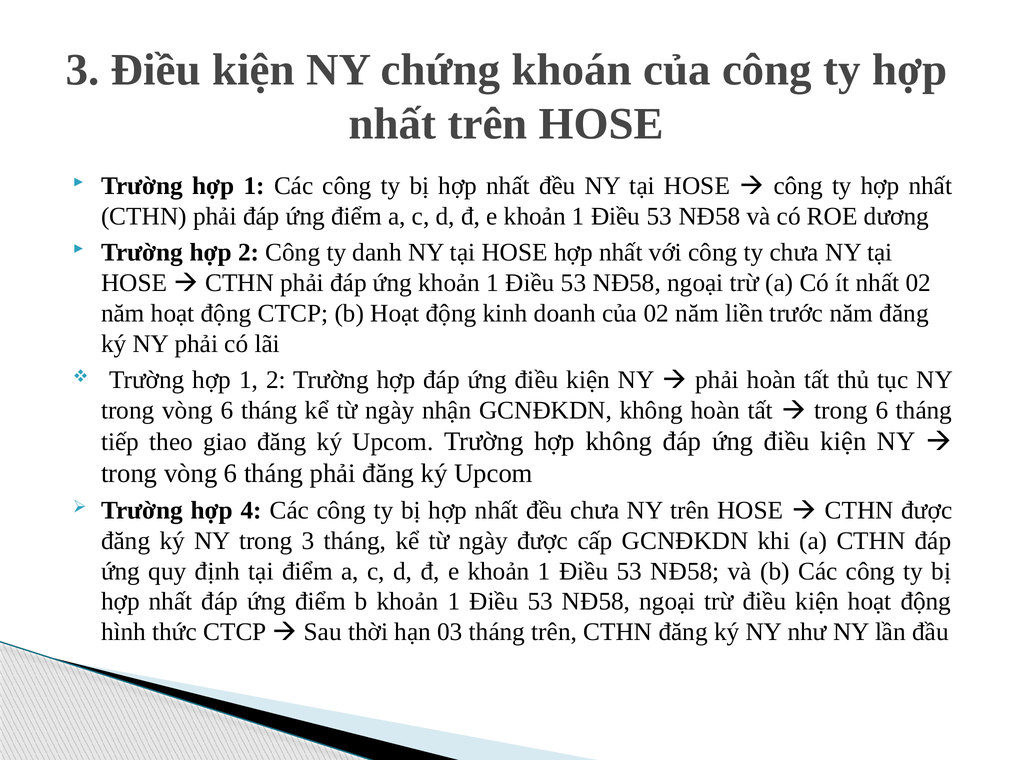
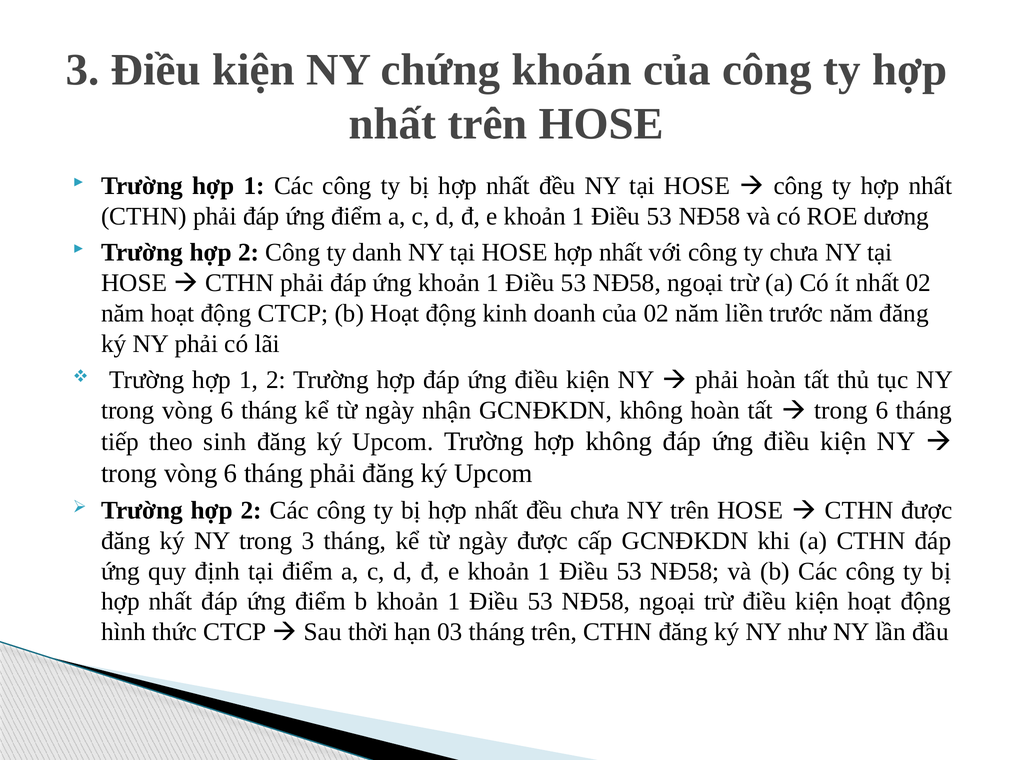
giao: giao -> sinh (225, 442)
4: 4 -> 2 (251, 510)
